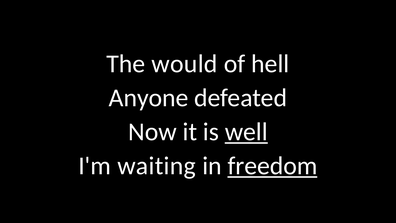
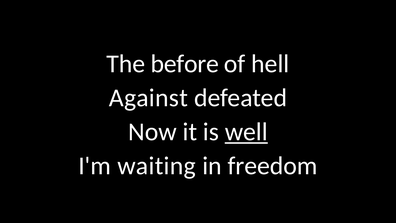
would: would -> before (185, 64)
Anyone: Anyone -> Against (148, 98)
freedom underline: present -> none (272, 166)
